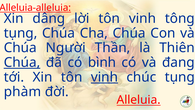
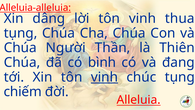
tông: tông -> thua (180, 18)
Chúa underline: present -> none (22, 62)
phàm: phàm -> chiếm (23, 92)
